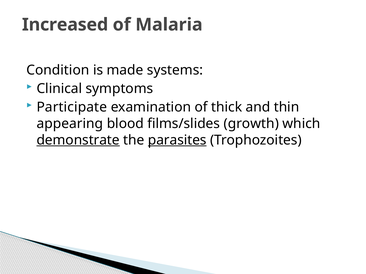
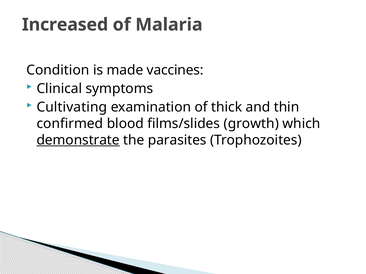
systems: systems -> vaccines (175, 70)
Participate: Participate -> Cultivating (72, 107)
appearing: appearing -> confirmed (70, 124)
parasites underline: present -> none (177, 140)
